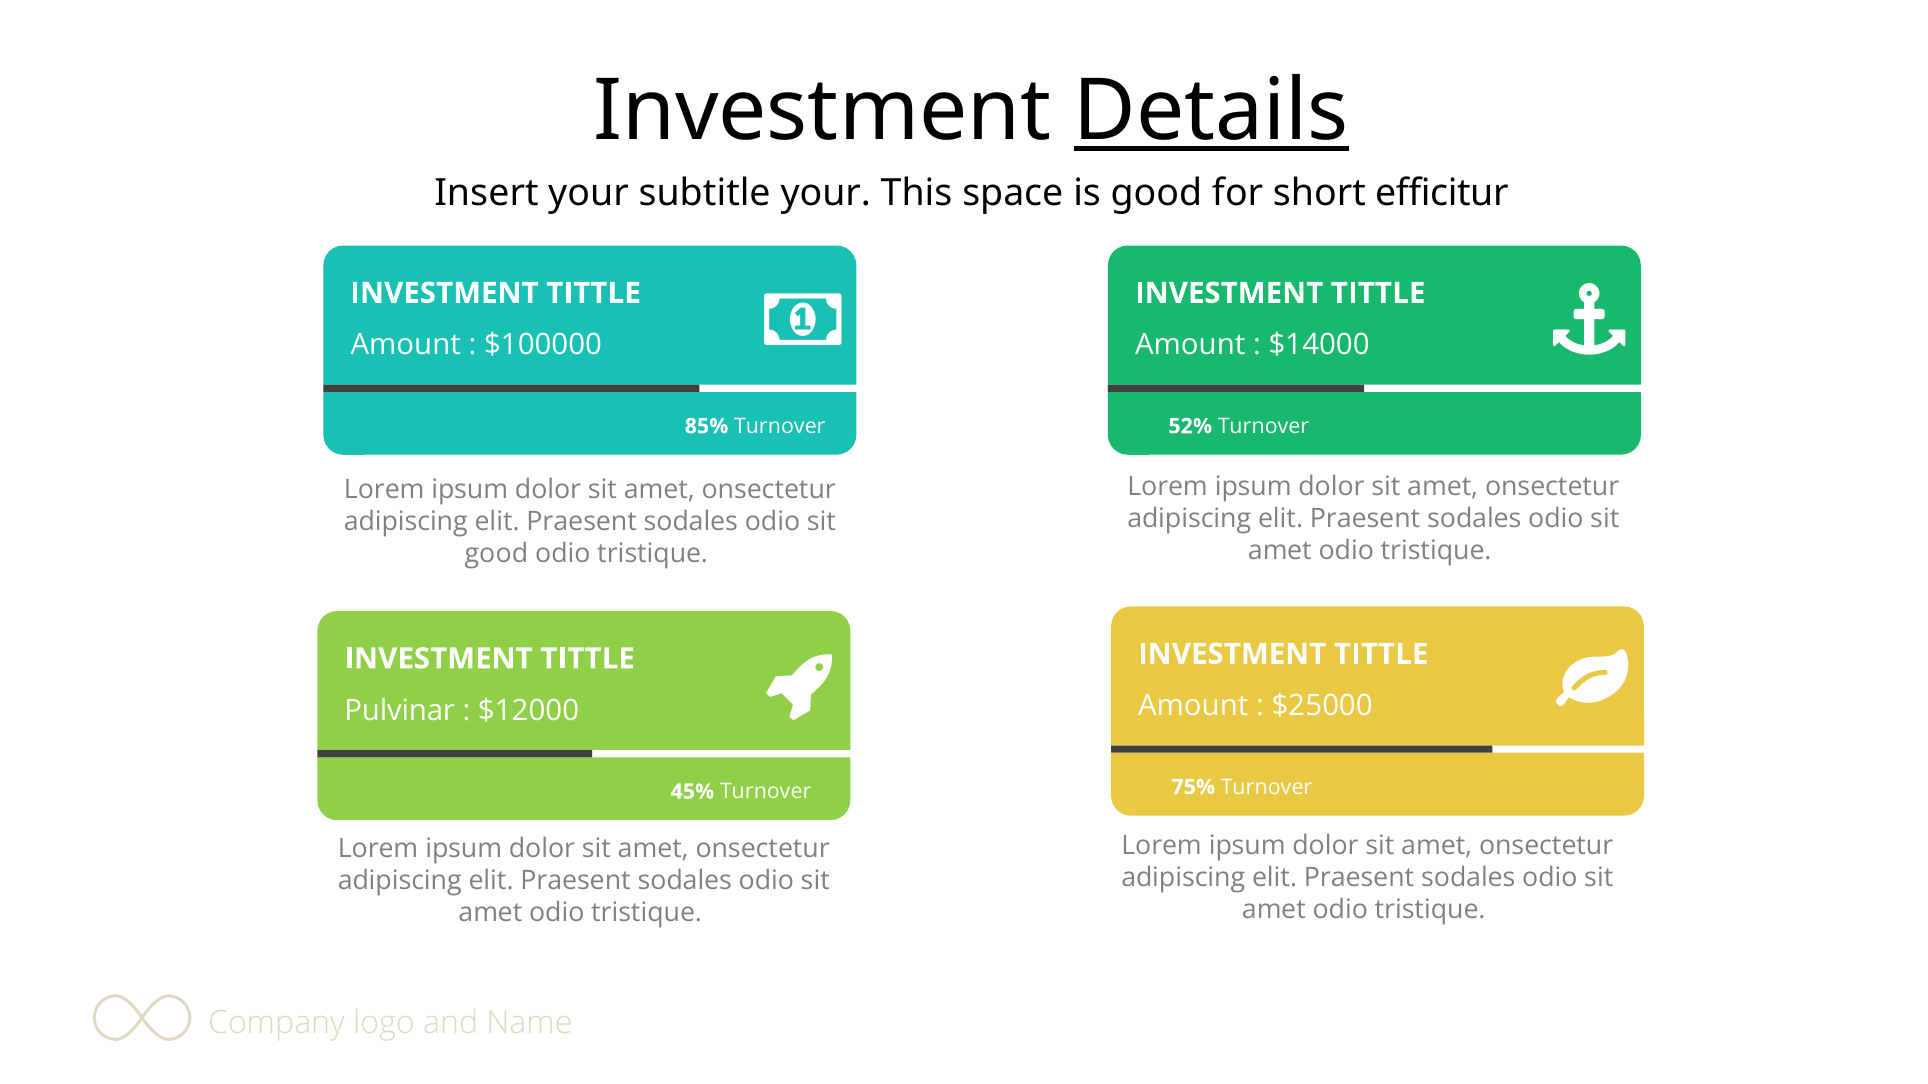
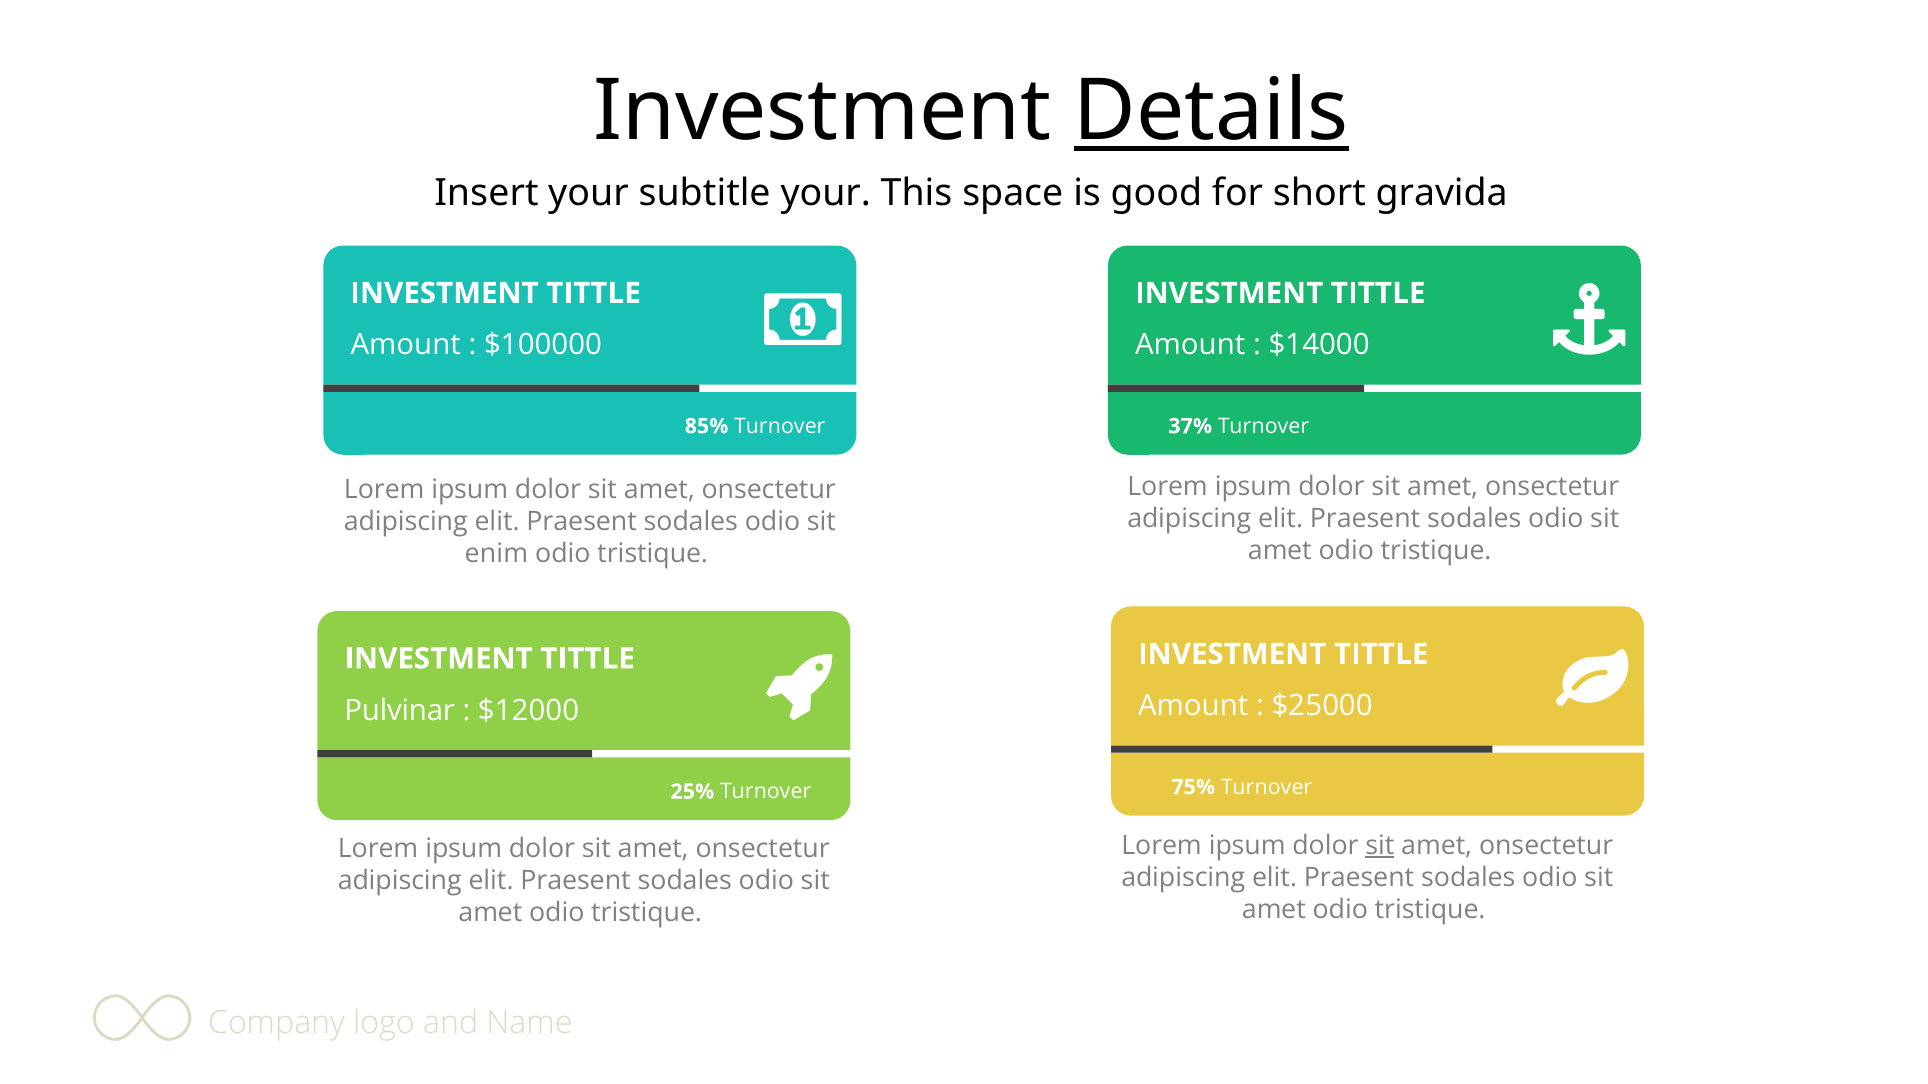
efficitur: efficitur -> gravida (1442, 193)
52%: 52% -> 37% (1190, 426)
good: good -> enim (496, 554)
45%: 45% -> 25% (692, 792)
sit underline: none -> present (1380, 846)
